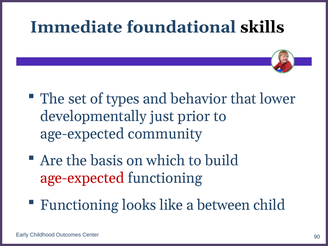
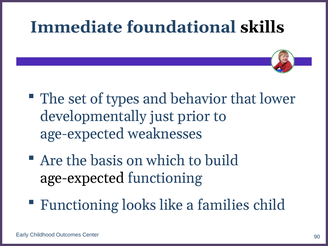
community: community -> weaknesses (165, 134)
age-expected colour: red -> black (82, 178)
between: between -> families (223, 205)
